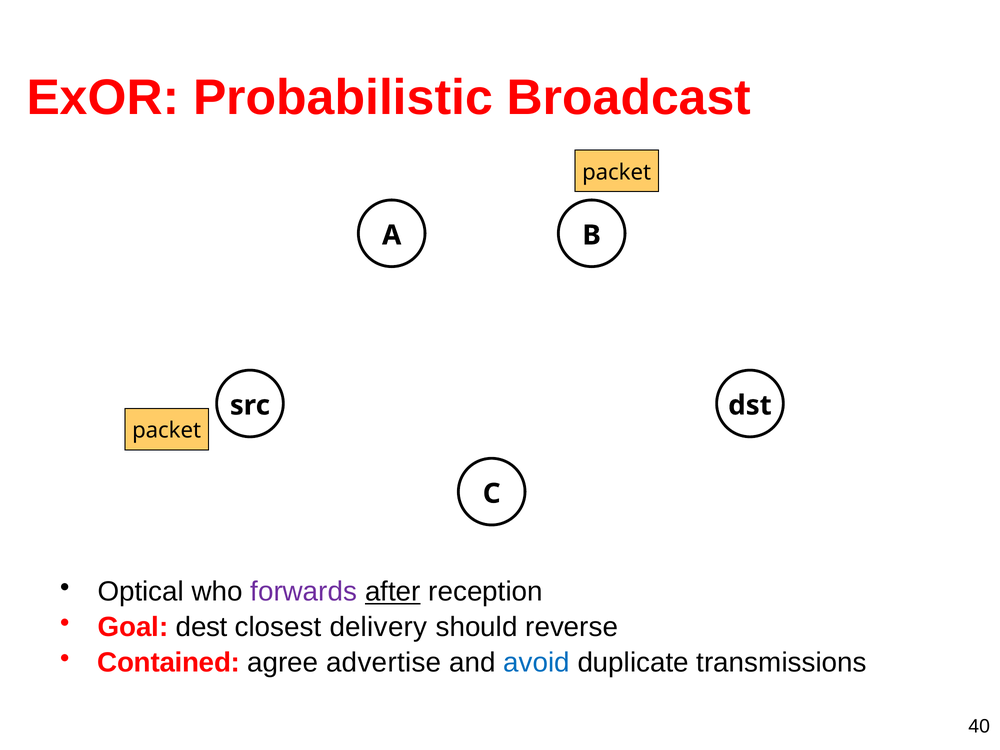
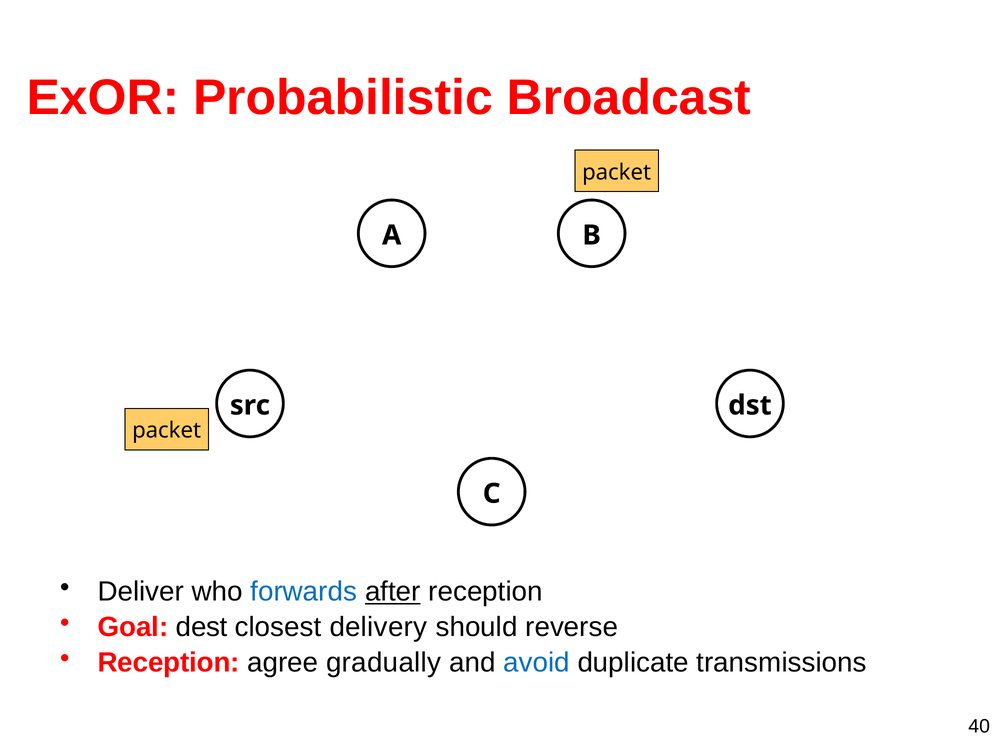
Optical: Optical -> Deliver (141, 592)
forwards colour: purple -> blue (304, 592)
Contained: Contained -> Reception (169, 663)
advertise: advertise -> gradually (384, 663)
